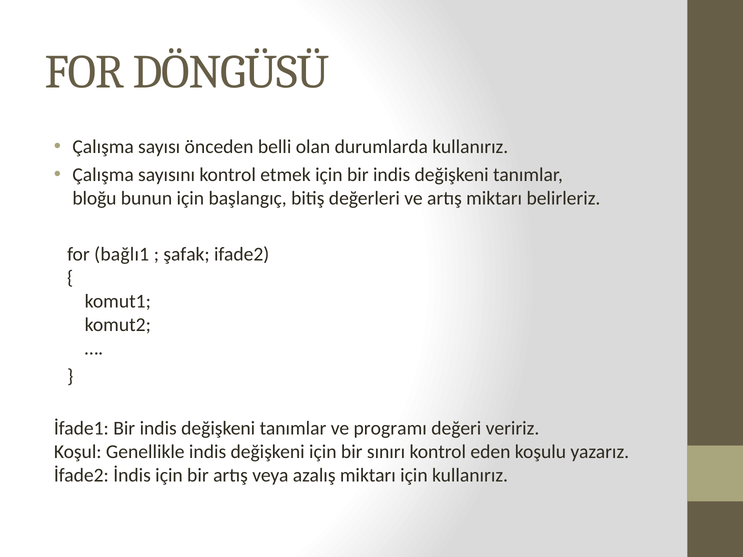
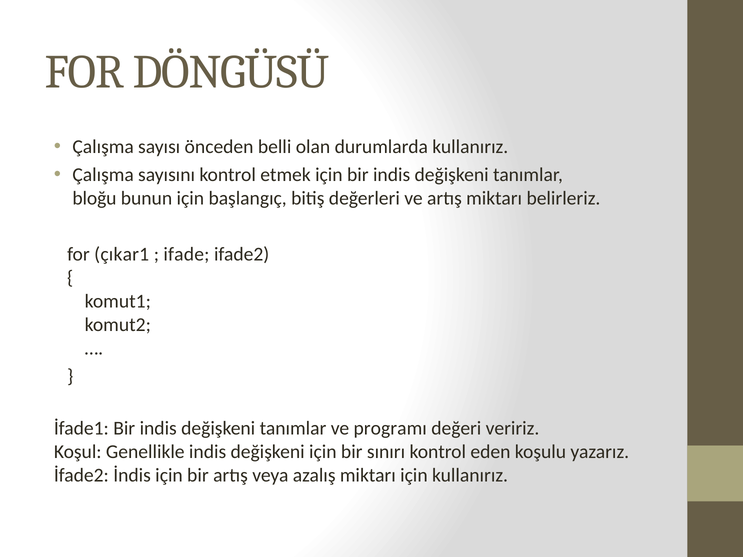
bağlı1: bağlı1 -> çıkar1 (122, 255)
şafak: şafak -> ifade (186, 255)
